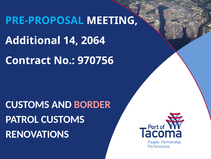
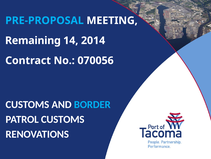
Additional: Additional -> Remaining (33, 40)
2064: 2064 -> 2014 (93, 40)
970756: 970756 -> 070056 (96, 60)
BORDER colour: pink -> light blue (92, 104)
